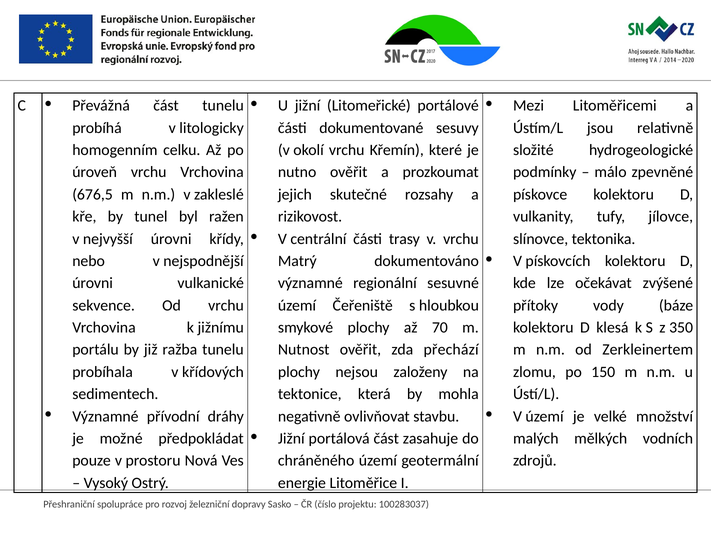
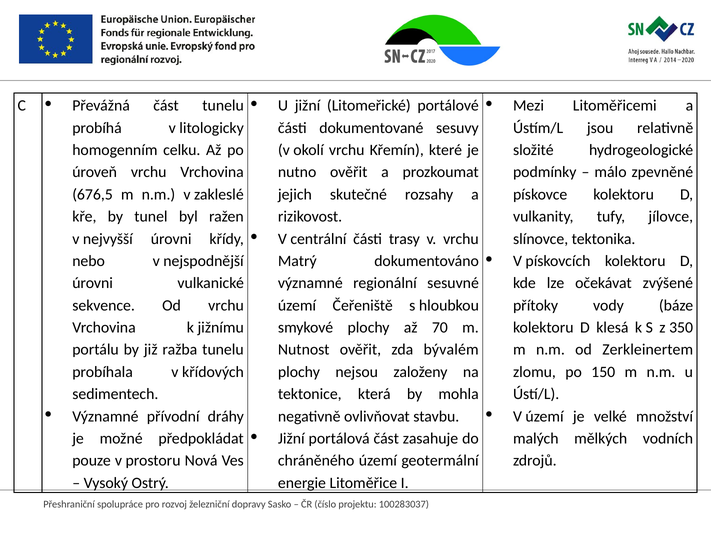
přechází: přechází -> bývalém (451, 350)
